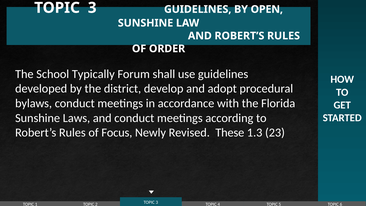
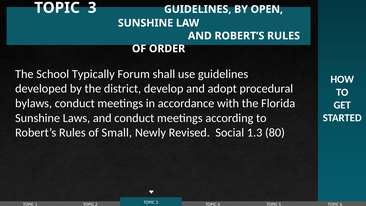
Focus: Focus -> Small (117, 133)
These: These -> Social (230, 133)
23: 23 -> 80 (275, 133)
